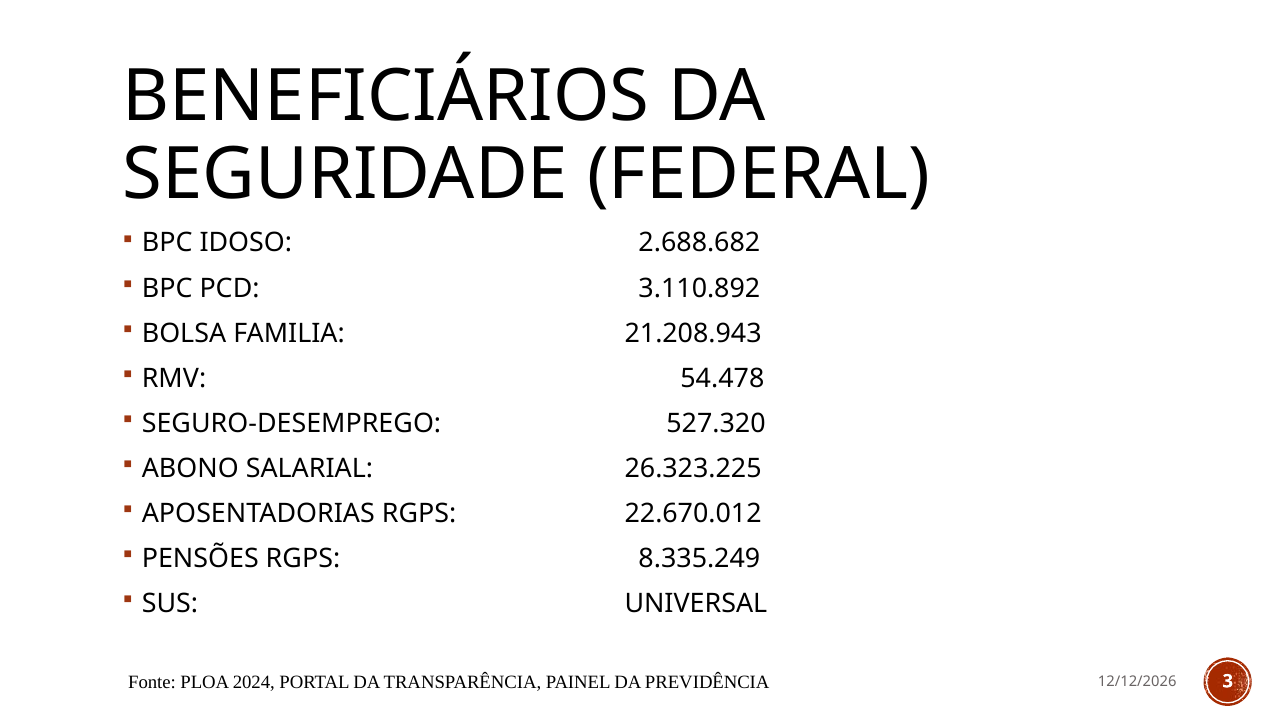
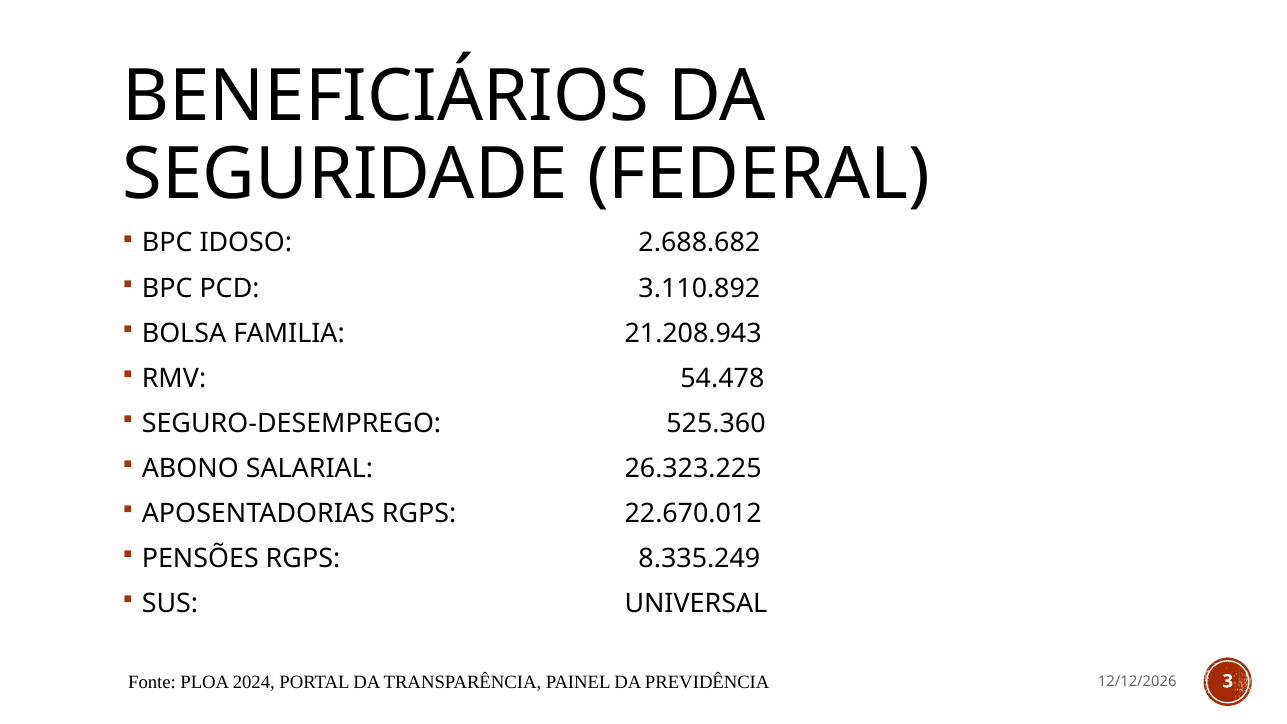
527.320: 527.320 -> 525.360 (716, 423)
